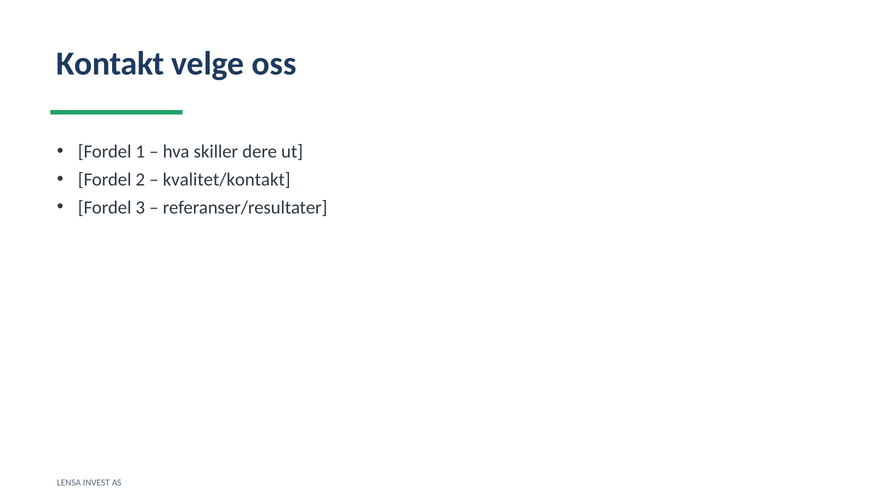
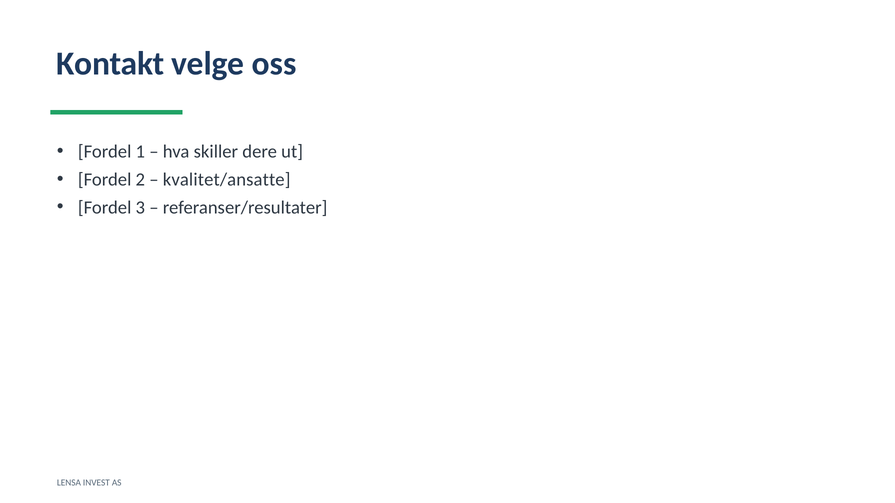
kvalitet/kontakt: kvalitet/kontakt -> kvalitet/ansatte (227, 180)
